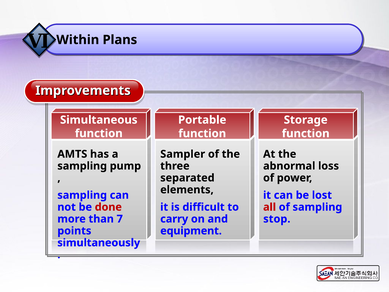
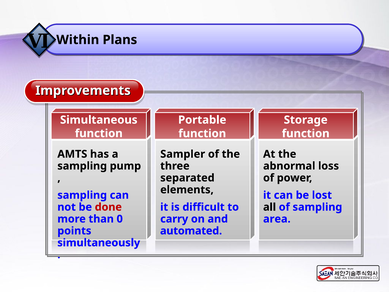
all colour: red -> black (270, 207)
7: 7 -> 0 (120, 219)
stop: stop -> area (277, 219)
equipment: equipment -> automated (191, 231)
